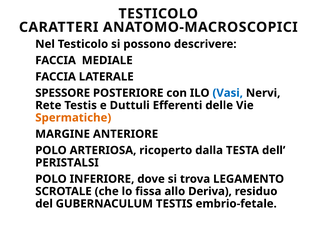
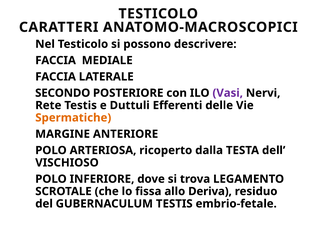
SPESSORE: SPESSORE -> SECONDO (63, 93)
Vasi colour: blue -> purple (228, 93)
PERISTALSI: PERISTALSI -> VISCHIOSO (67, 163)
